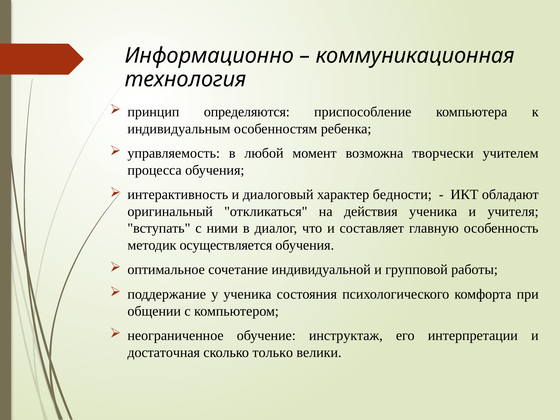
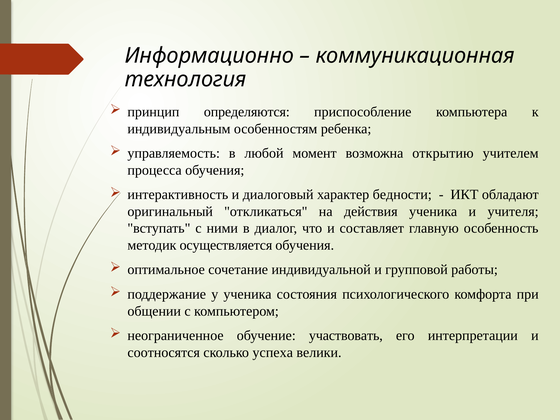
творчески: творчески -> открытию (443, 153)
инструктаж: инструктаж -> участвовать (346, 336)
достаточная: достаточная -> соотносятся (164, 352)
только: только -> успеха (273, 352)
